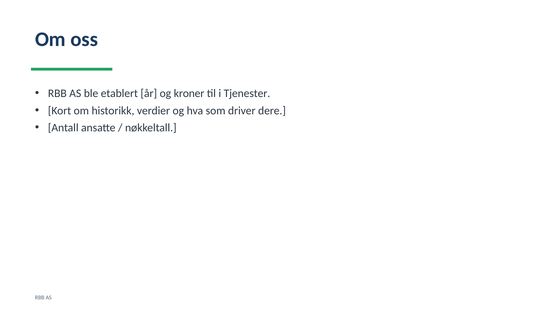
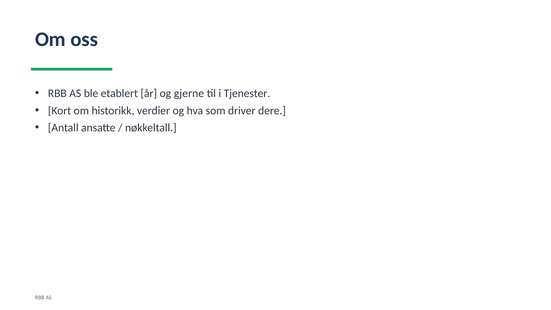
kroner: kroner -> gjerne (189, 93)
